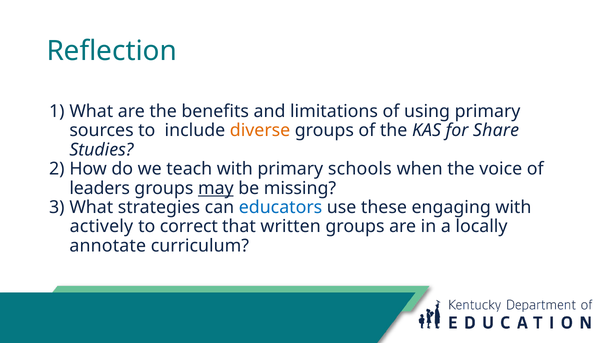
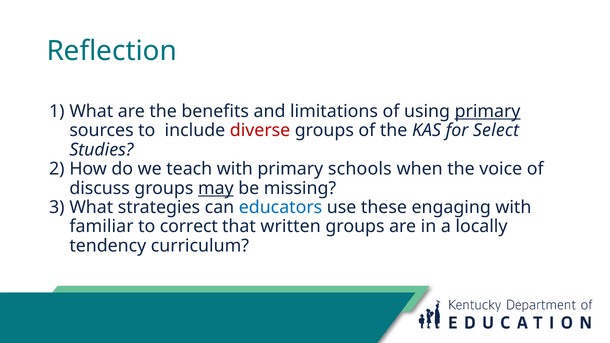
primary underline: none -> present (488, 111)
diverse colour: orange -> red (260, 131)
Share: Share -> Select (496, 131)
leaders: leaders -> discuss (100, 188)
actively: actively -> familiar (101, 227)
annotate: annotate -> tendency (108, 246)
